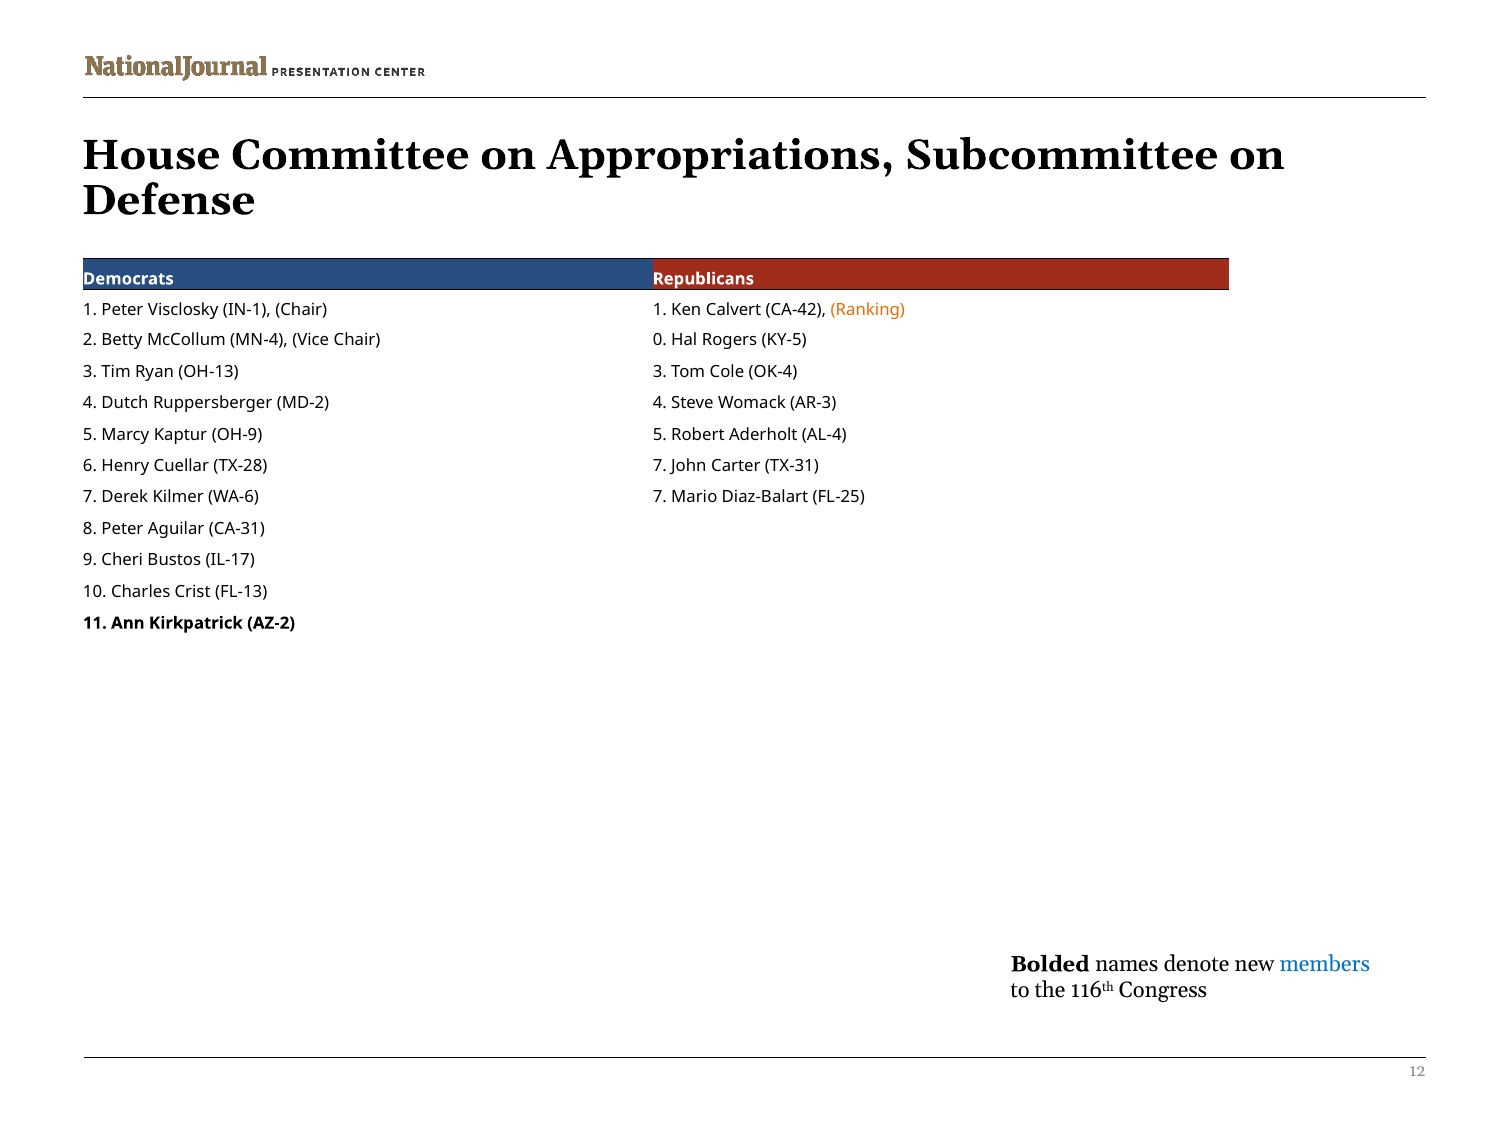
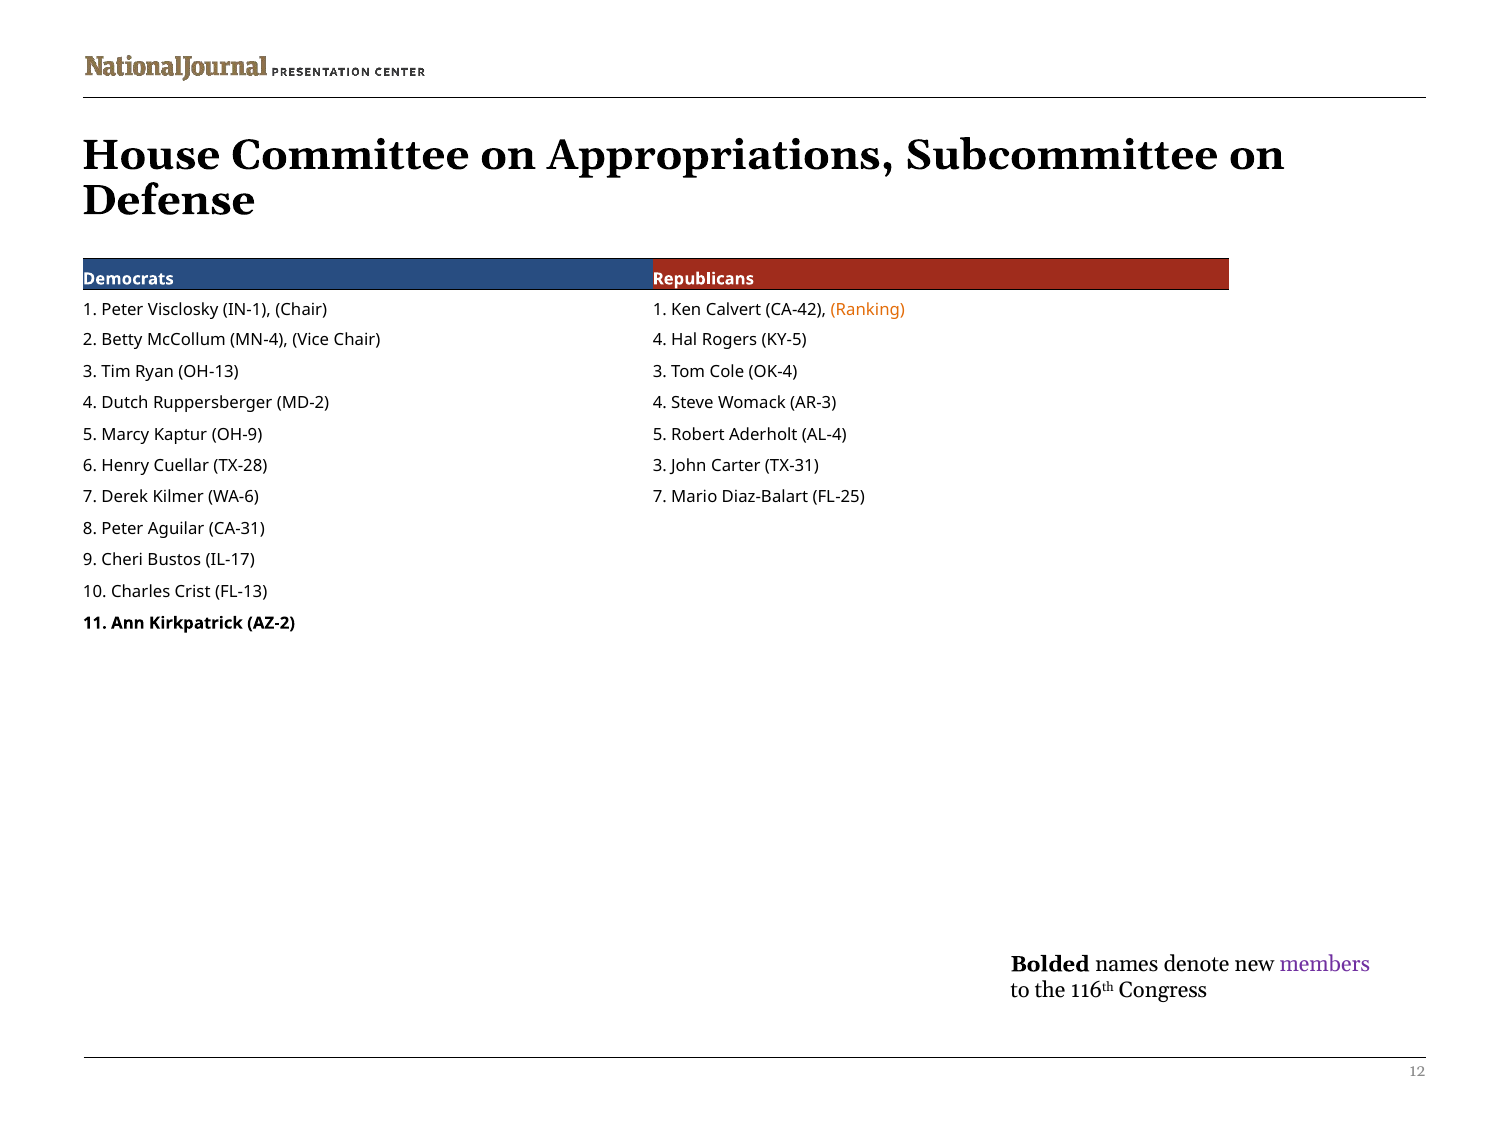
Chair 0: 0 -> 4 (660, 340)
TX-28 7: 7 -> 3 (660, 466)
members colour: blue -> purple (1325, 964)
